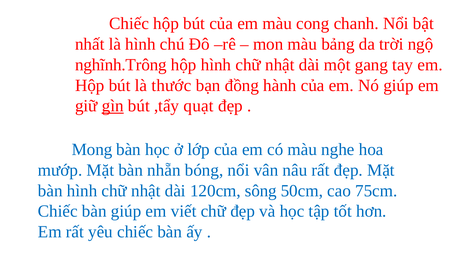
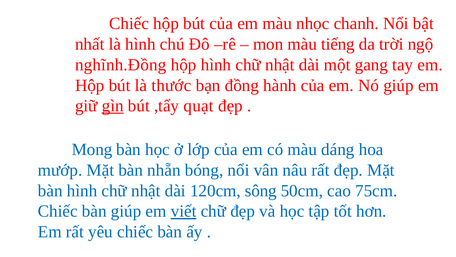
cong: cong -> nhọc (313, 24)
bảng: bảng -> tiếng (338, 44)
nghĩnh.Trông: nghĩnh.Trông -> nghĩnh.Đồng (121, 65)
nghe: nghe -> dáng (338, 149)
viết underline: none -> present (184, 211)
